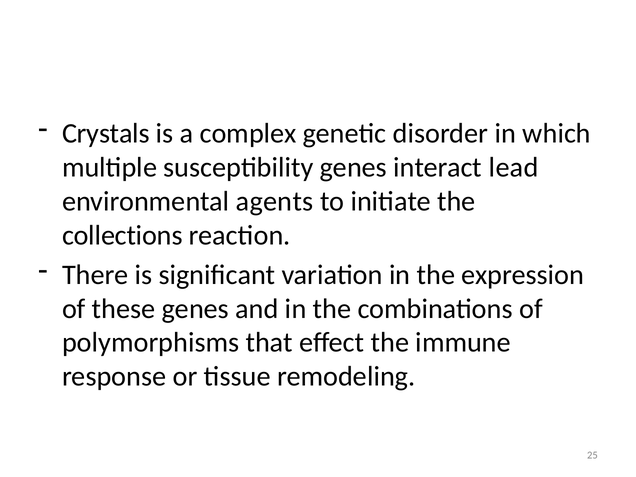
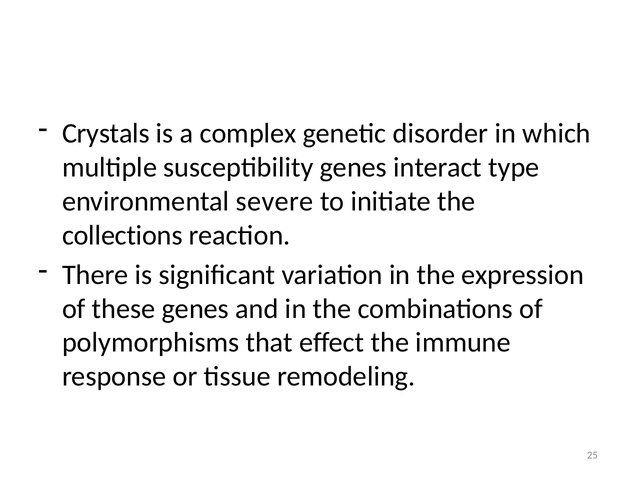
lead: lead -> type (514, 167)
agents: agents -> severe (275, 201)
